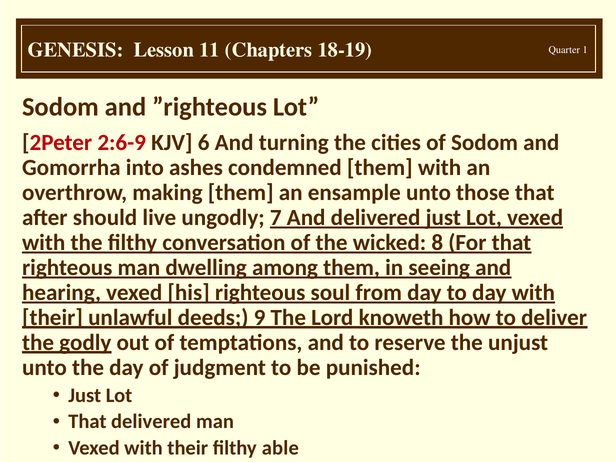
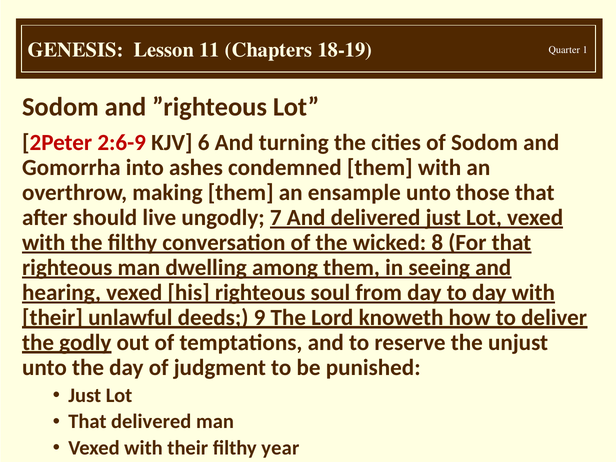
able: able -> year (280, 448)
